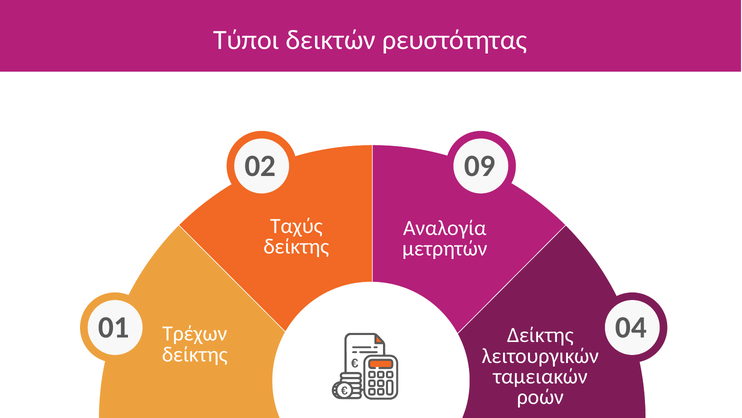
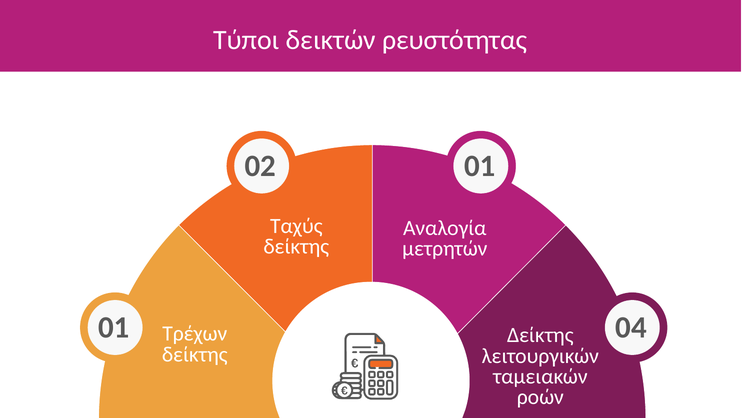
02 09: 09 -> 01 (480, 166)
